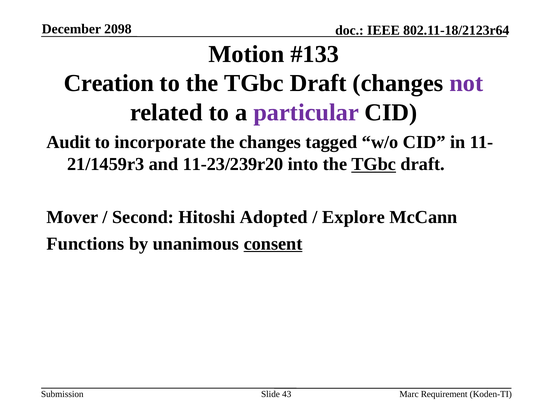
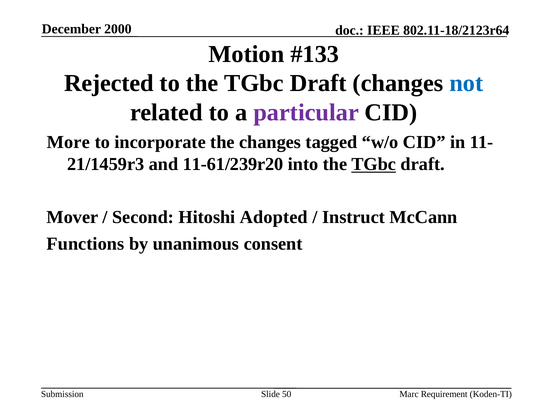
2098: 2098 -> 2000 (118, 29)
Creation: Creation -> Rejected (109, 83)
not colour: purple -> blue (466, 83)
Audit: Audit -> More (68, 142)
11-23/239r20: 11-23/239r20 -> 11-61/239r20 (233, 164)
Explore: Explore -> Instruct (354, 217)
consent underline: present -> none (273, 244)
43: 43 -> 50 (287, 394)
